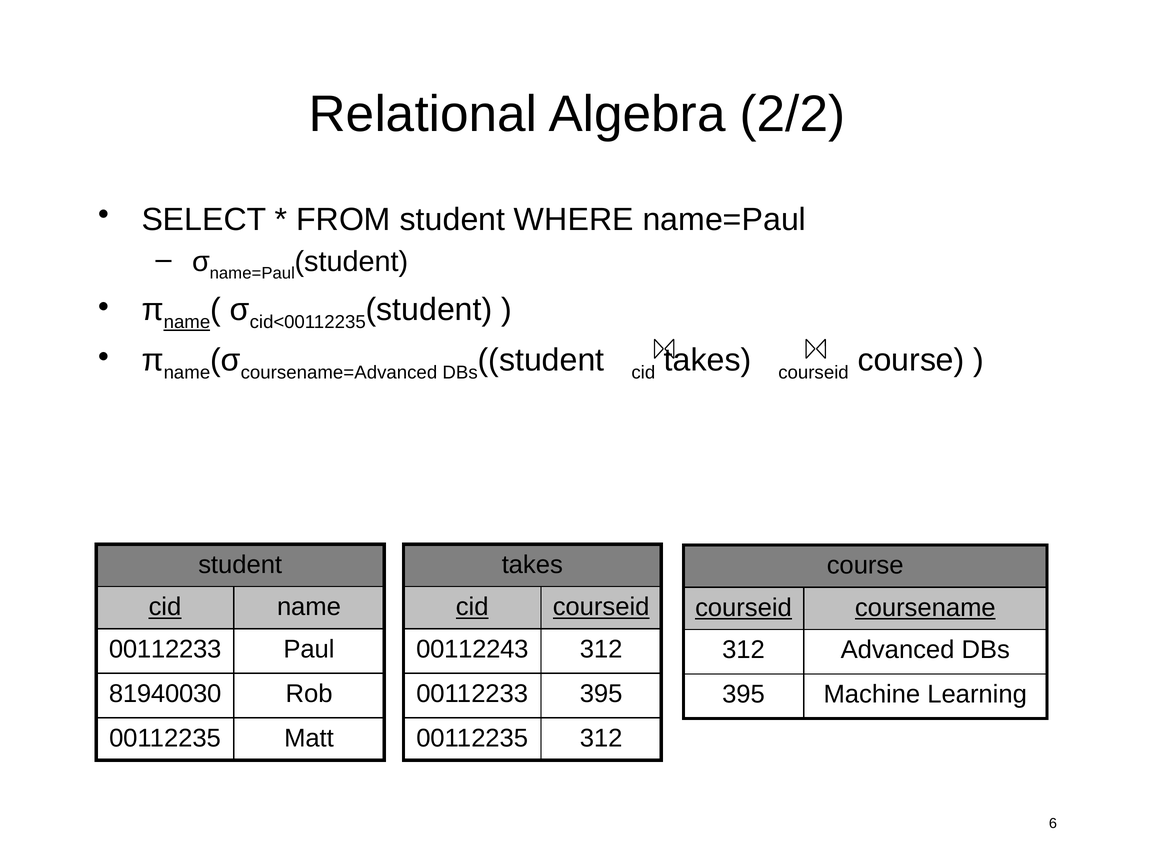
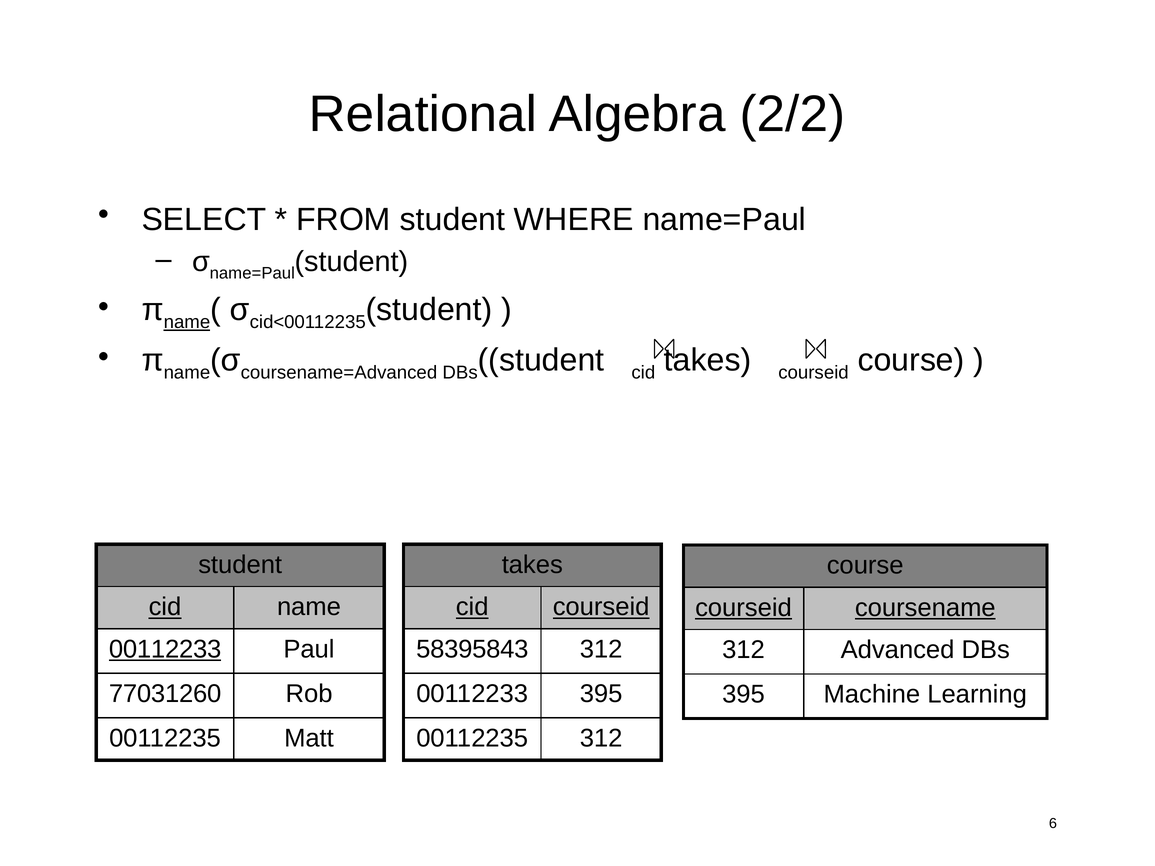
00112233 underline: none -> present (165, 649)
00112243: 00112243 -> 58395843 (472, 649)
81940030: 81940030 -> 77031260 (165, 694)
